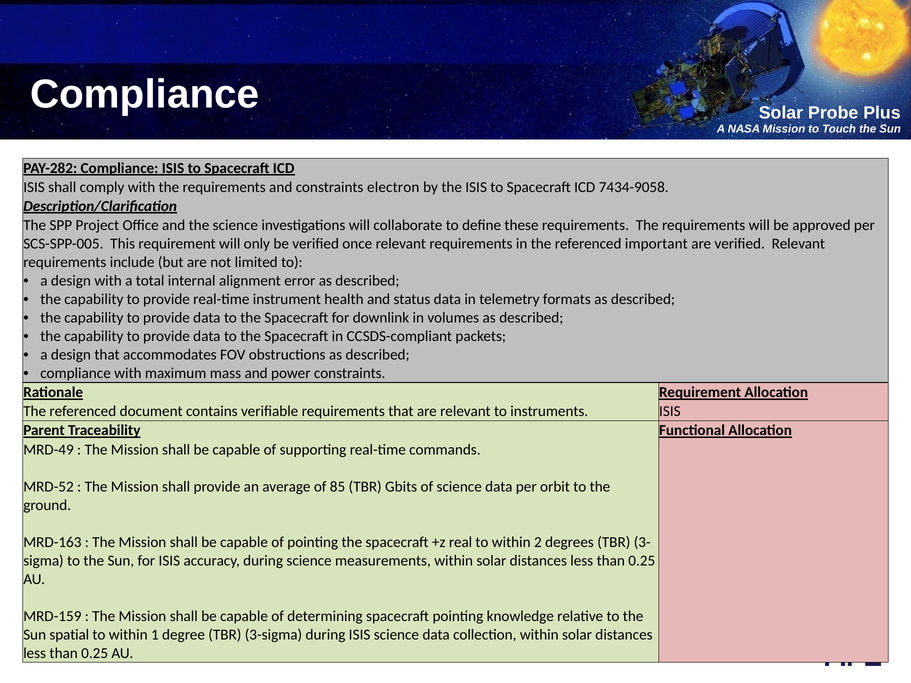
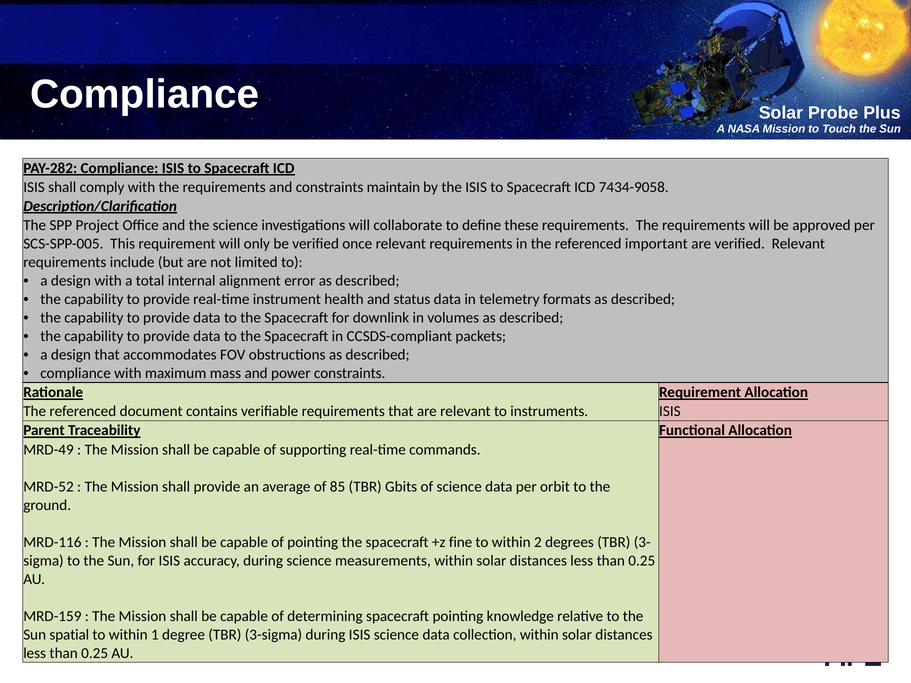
electron: electron -> maintain (393, 187)
MRD-163: MRD-163 -> MRD-116 (52, 542)
real: real -> fine (461, 542)
